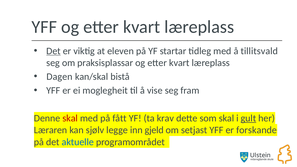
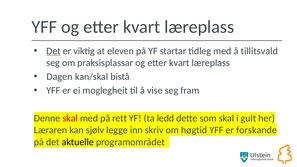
fått: fått -> rett (120, 118)
krav: krav -> ledd (165, 118)
gult underline: present -> none (248, 118)
gjeld: gjeld -> skriv (154, 130)
setjast: setjast -> høgtid (194, 130)
aktuelle colour: blue -> black (78, 142)
